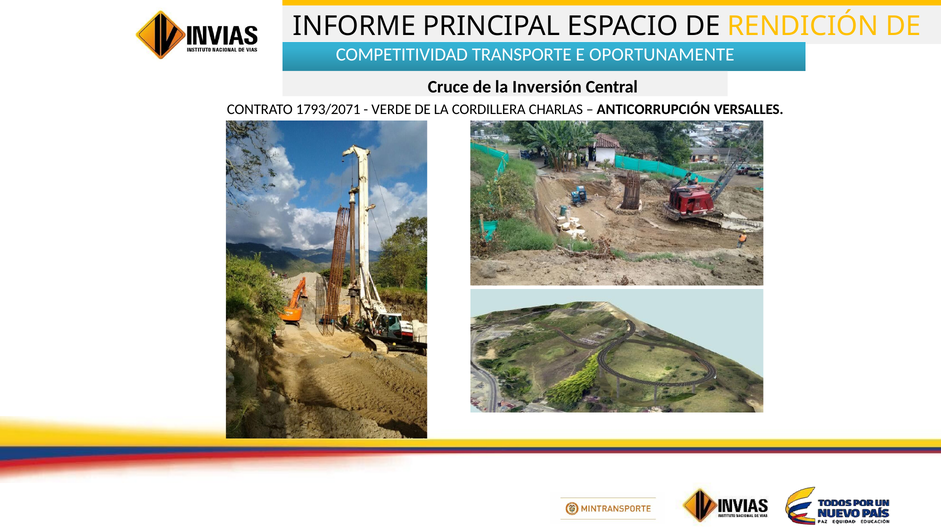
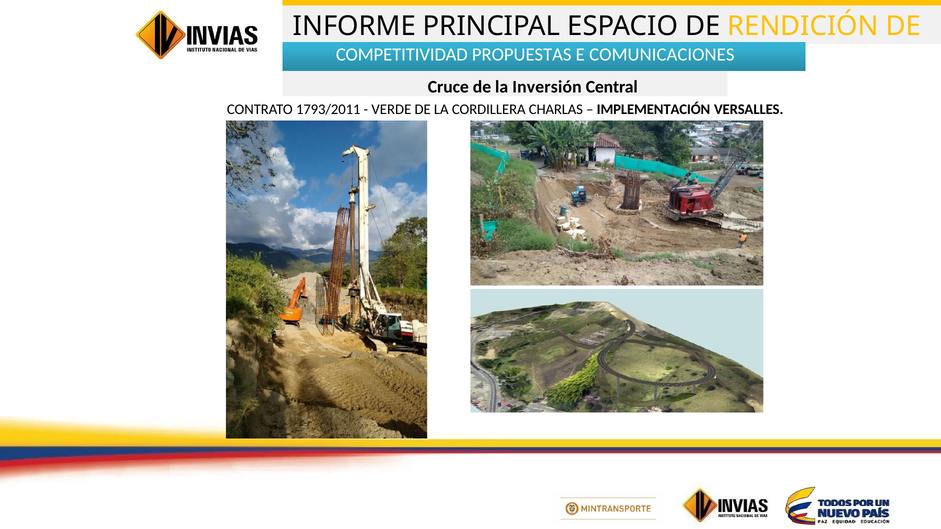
TRANSPORTE: TRANSPORTE -> PROPUESTAS (522, 55)
OPORTUNAMENTE: OPORTUNAMENTE -> COMUNICACIONES (662, 55)
1793/2071: 1793/2071 -> 1793/2011 (328, 109)
ANTICORRUPCIÓN: ANTICORRUPCIÓN -> IMPLEMENTACIÓN (653, 109)
